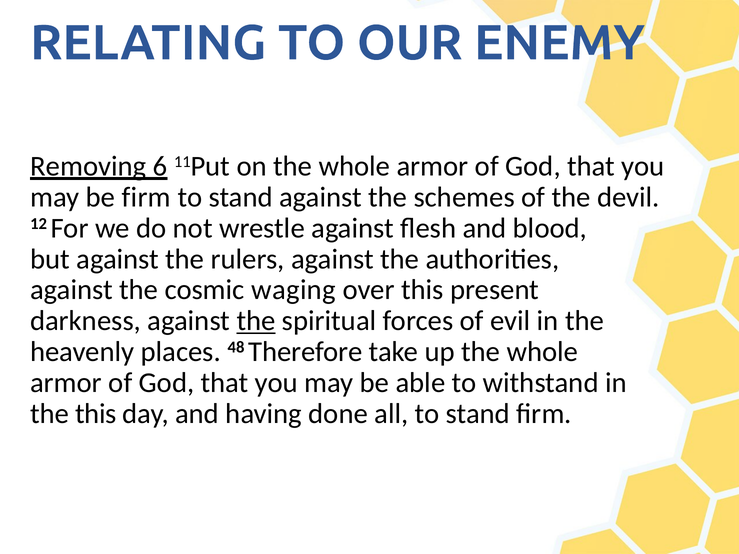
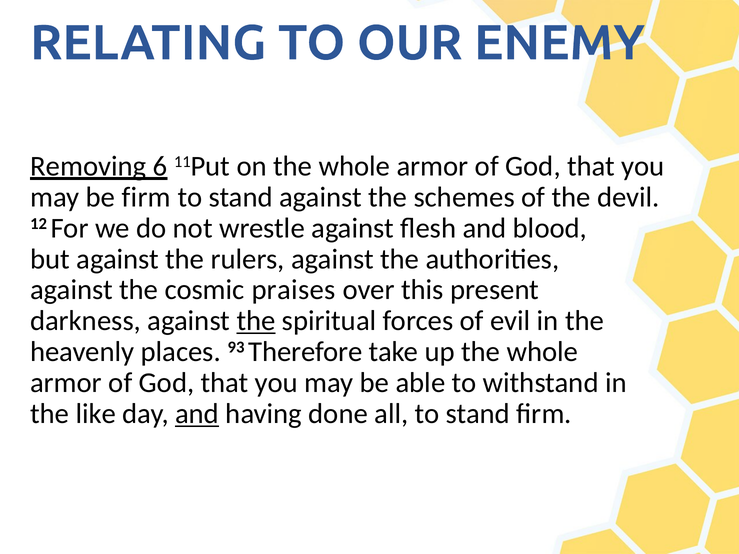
waging: waging -> praises (294, 290)
48: 48 -> 93 (236, 348)
the this: this -> like (96, 414)
and underline: none -> present (197, 414)
